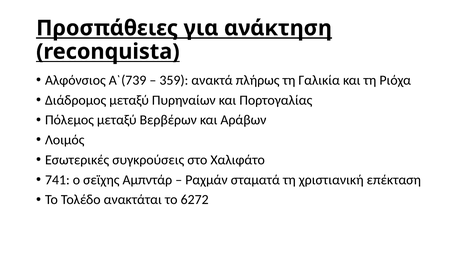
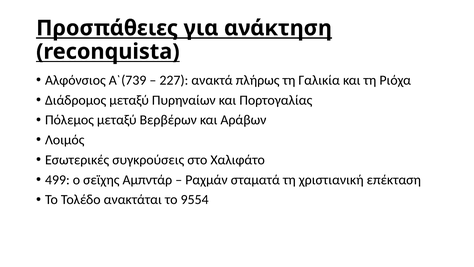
359: 359 -> 227 (174, 80)
741: 741 -> 499 (57, 180)
6272: 6272 -> 9554 (195, 199)
